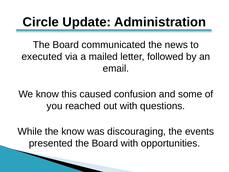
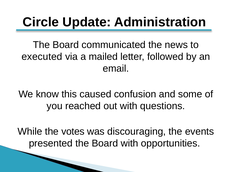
the know: know -> votes (73, 131)
